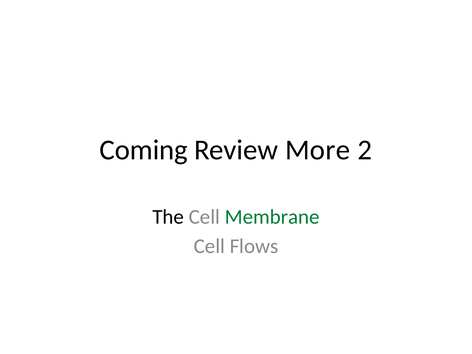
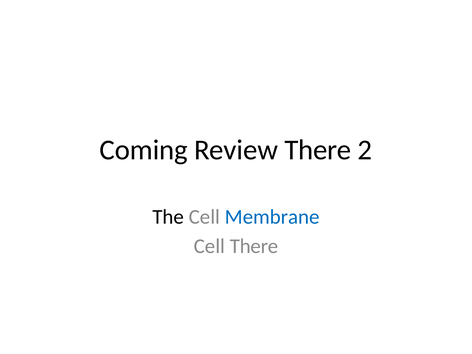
Review More: More -> There (318, 150)
Membrane colour: green -> blue (272, 217)
Cell Flows: Flows -> There (254, 246)
